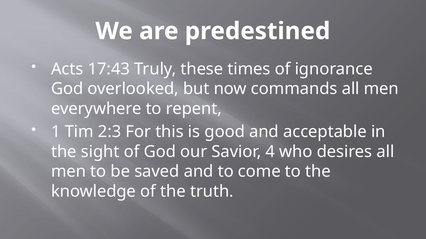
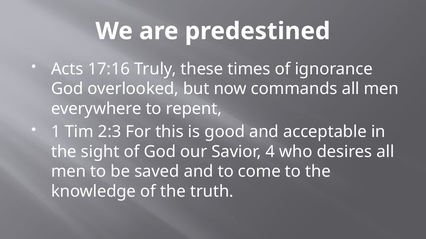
17:43: 17:43 -> 17:16 (109, 69)
